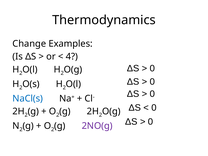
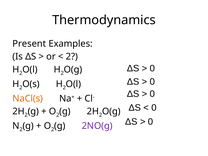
Change: Change -> Present (29, 44)
4: 4 -> 2 (72, 57)
NaCl(s colour: blue -> orange (28, 98)
